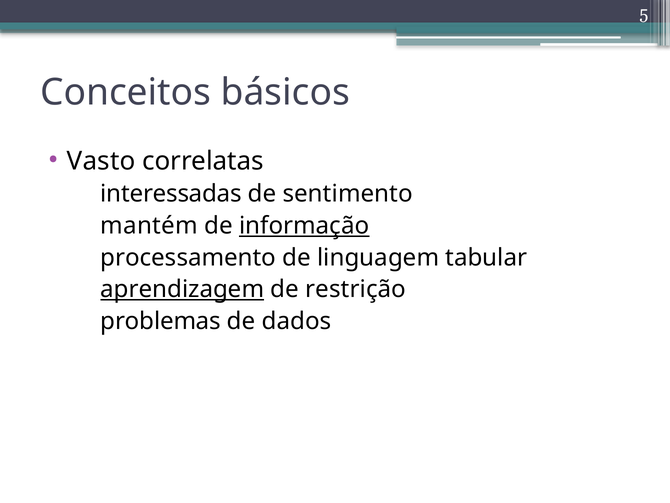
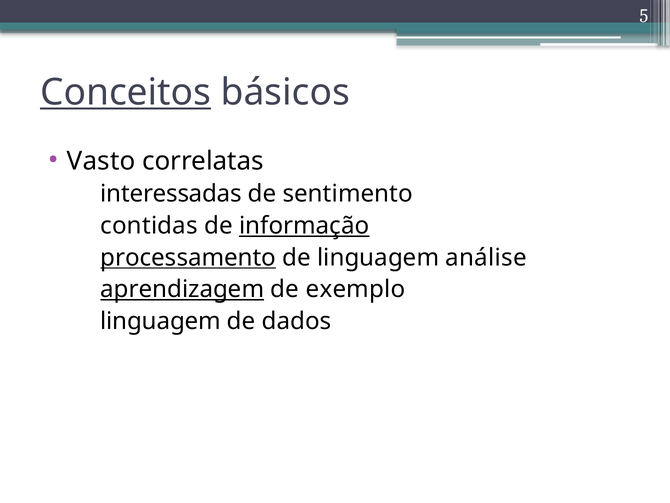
Conceitos underline: none -> present (126, 92)
mantém: mantém -> contidas (149, 226)
processamento underline: none -> present (188, 257)
tabular: tabular -> análise (486, 257)
restrição: restrição -> exemplo (356, 289)
problemas: problemas -> linguagem (161, 321)
